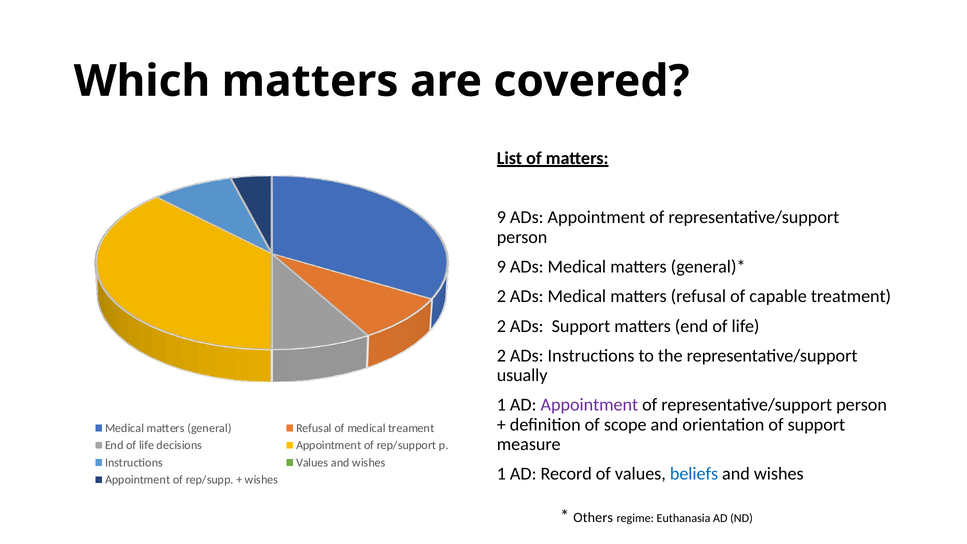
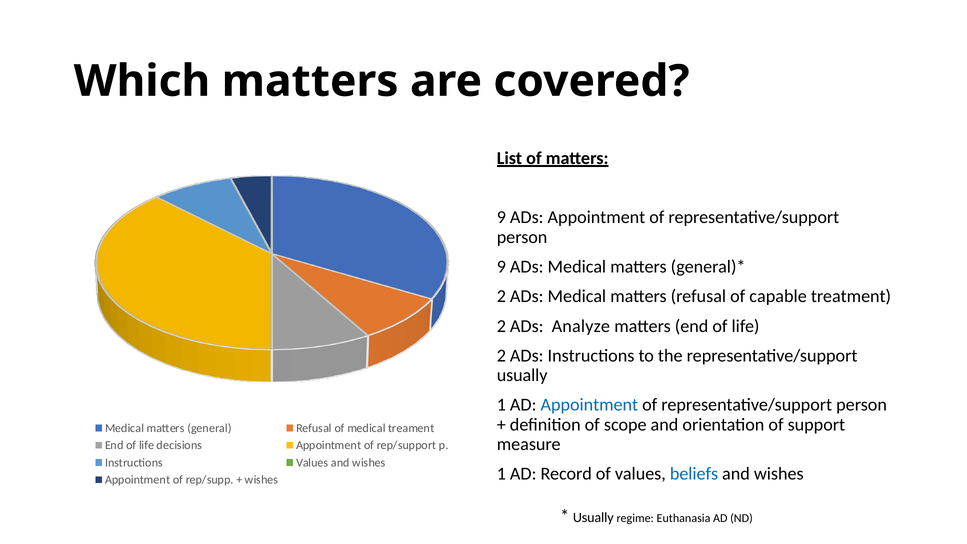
ADs Support: Support -> Analyze (581, 326)
Appointment colour: purple -> blue (589, 405)
Others: Others -> Usually (593, 518)
